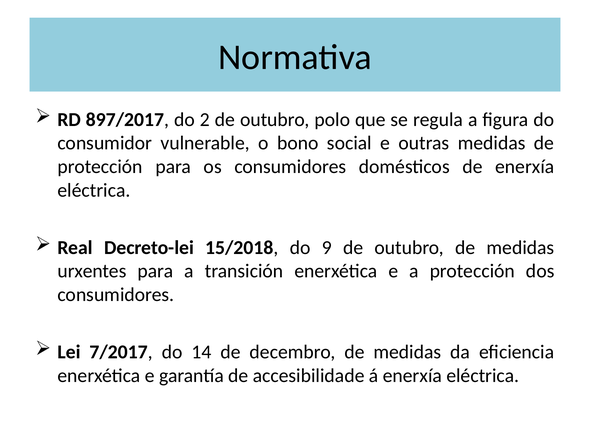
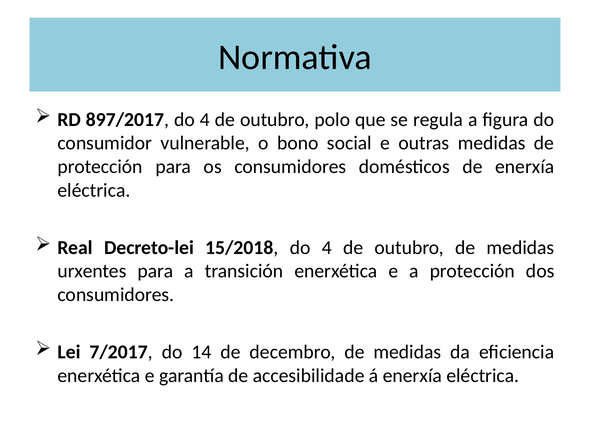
897/2017 do 2: 2 -> 4 (205, 119)
15/2018 do 9: 9 -> 4 (327, 247)
